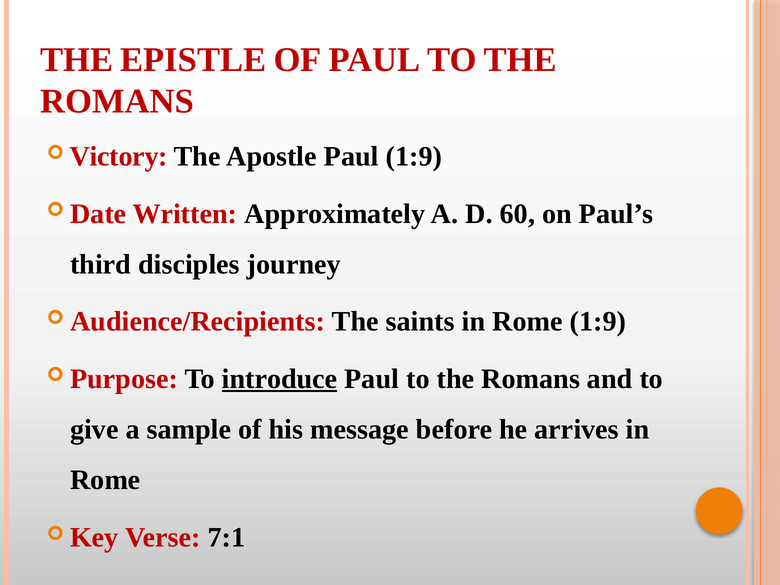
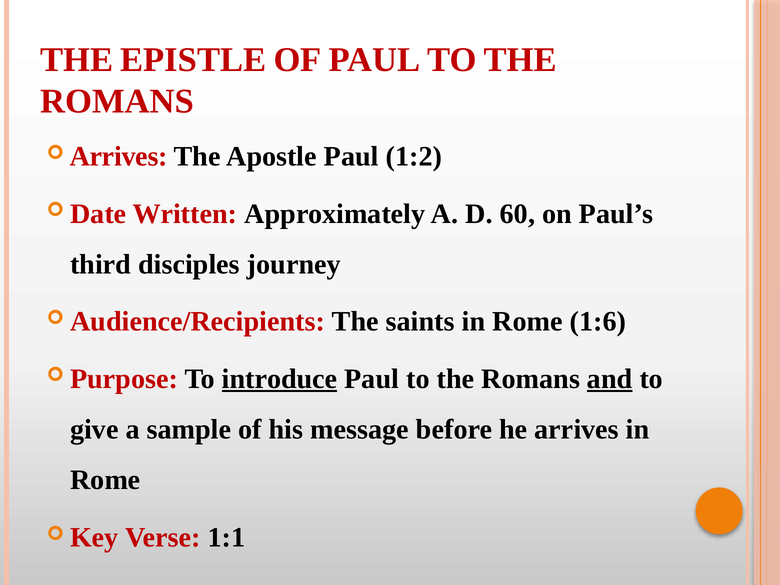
Victory: Victory -> Arrives (119, 157)
Paul 1:9: 1:9 -> 1:2 (414, 157)
Rome 1:9: 1:9 -> 1:6 (598, 322)
and underline: none -> present (610, 379)
7:1: 7:1 -> 1:1 (227, 537)
